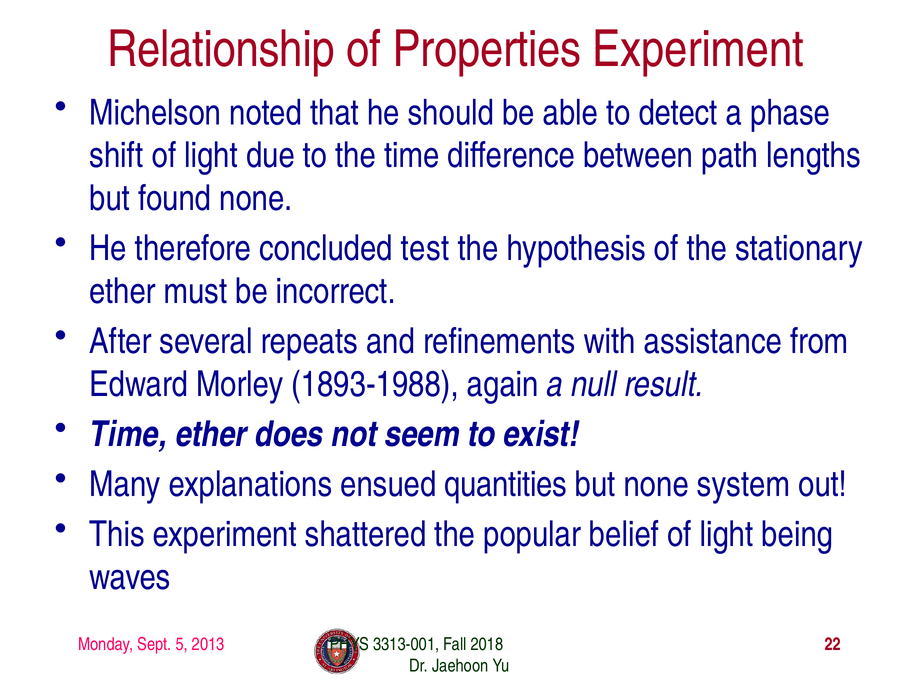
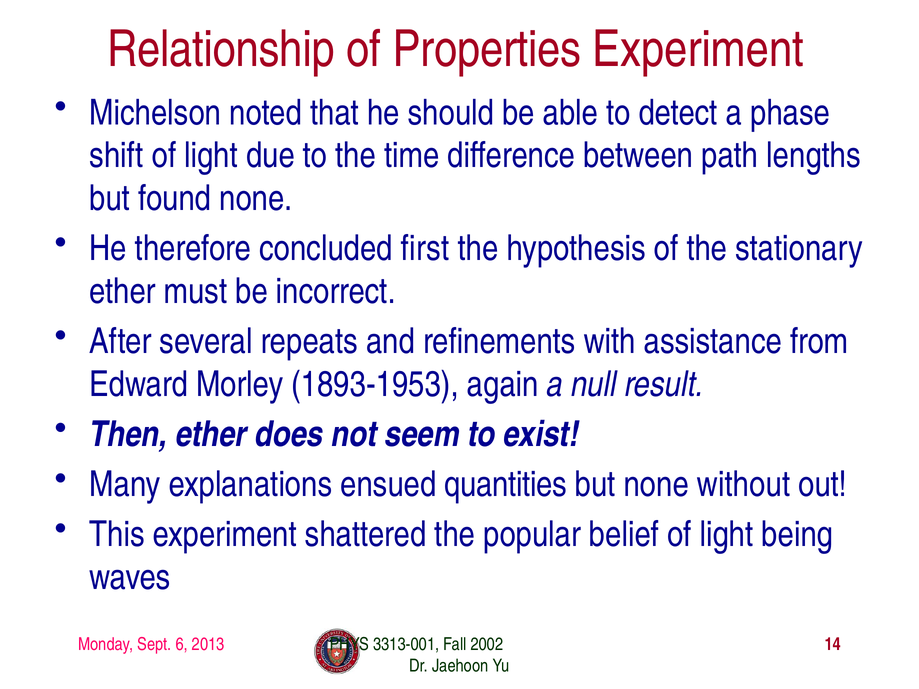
test: test -> first (425, 249)
1893-1988: 1893-1988 -> 1893-1953 (375, 385)
Time: Time -> Then (128, 435)
system: system -> without (744, 485)
5: 5 -> 6 (182, 645)
2018: 2018 -> 2002 (487, 645)
22: 22 -> 14 (833, 645)
